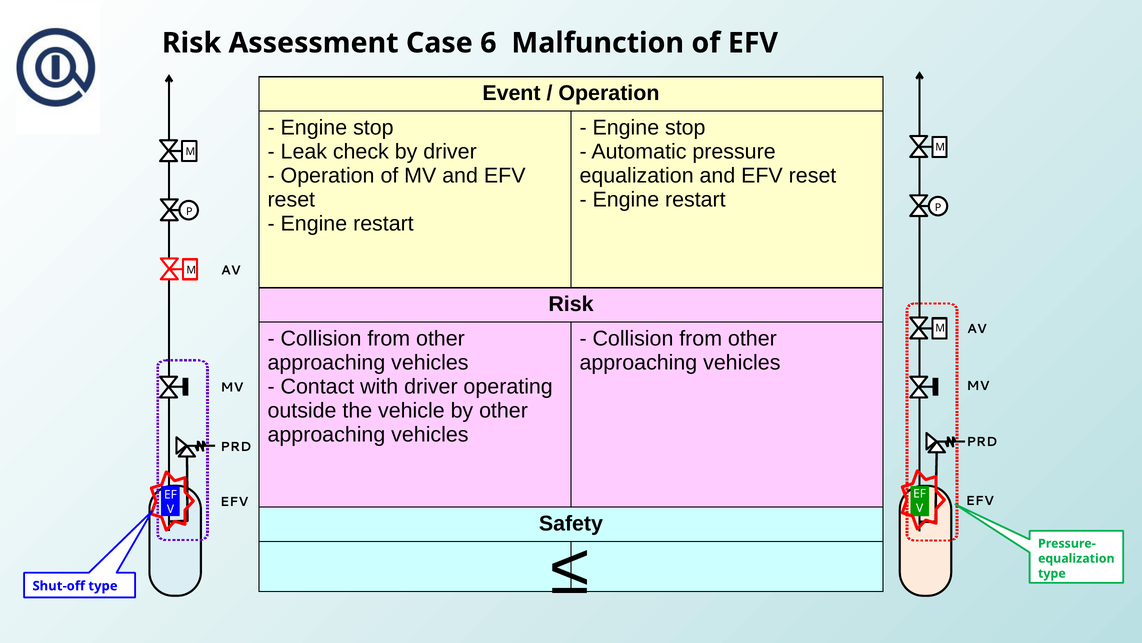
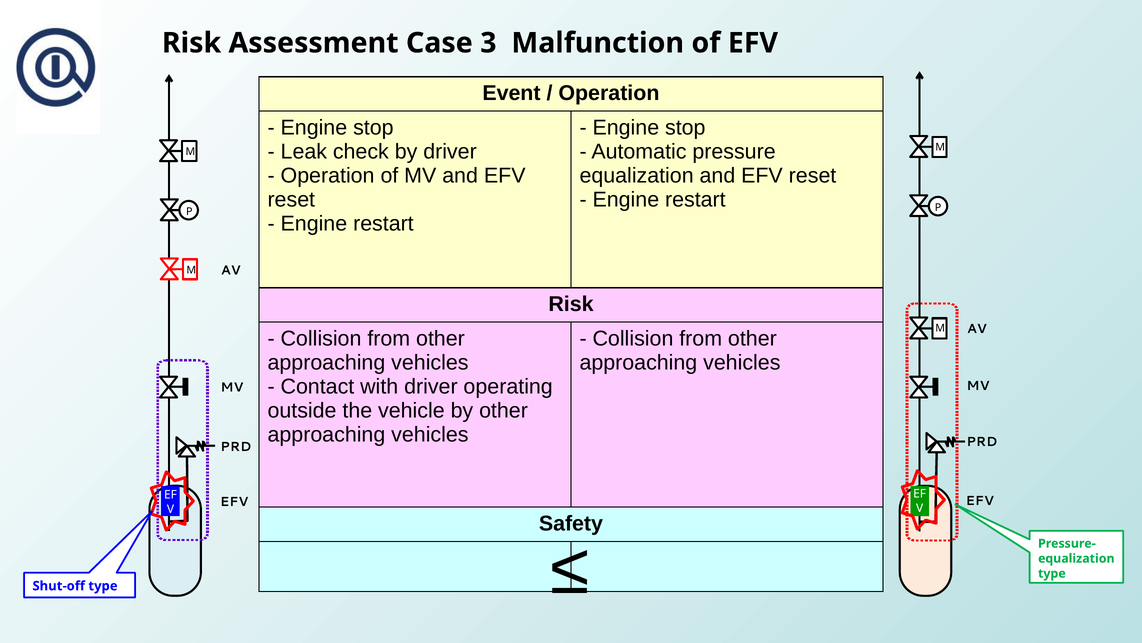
6: 6 -> 3 (488, 43)
